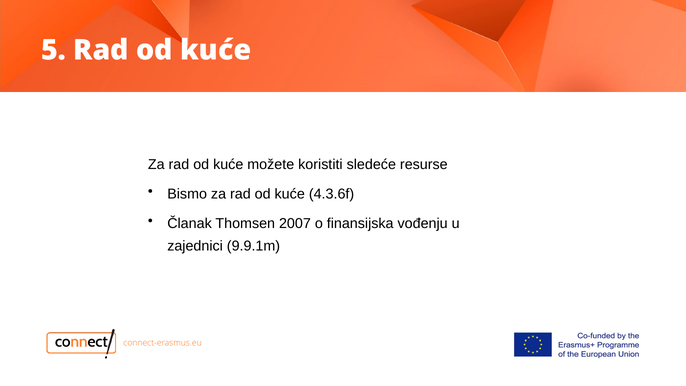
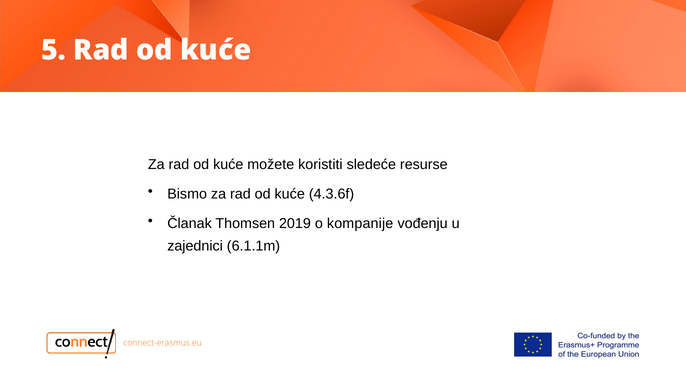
2007: 2007 -> 2019 (295, 223)
finansijska: finansijska -> kompanije (360, 223)
9.9.1m: 9.9.1m -> 6.1.1m (253, 246)
